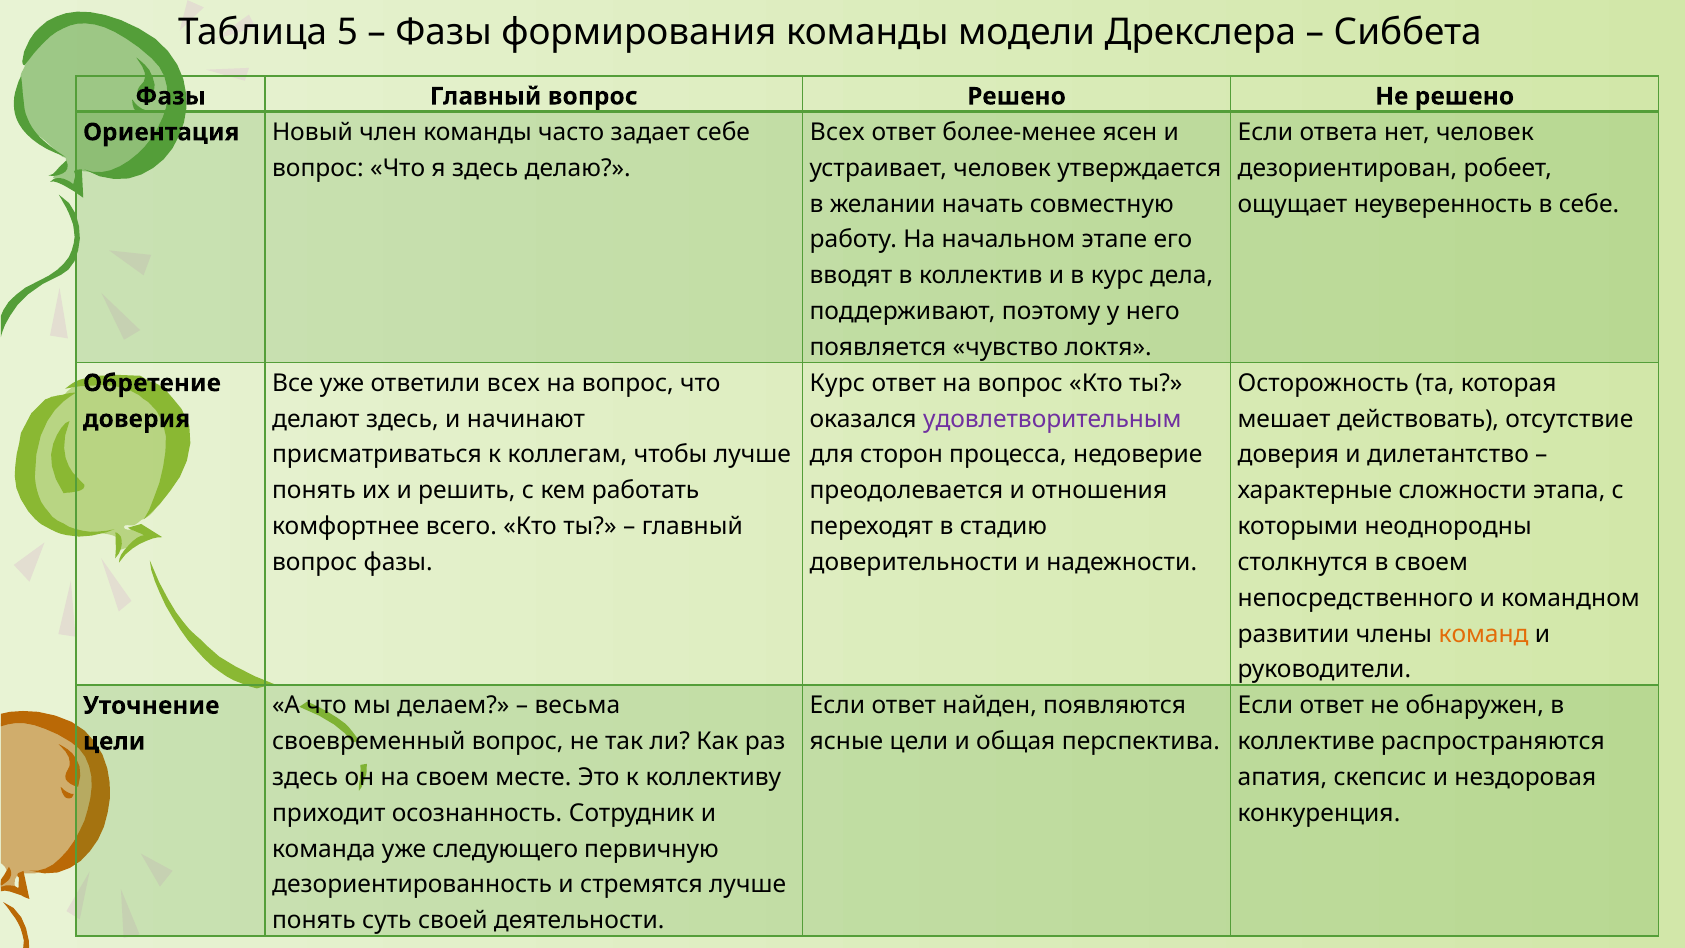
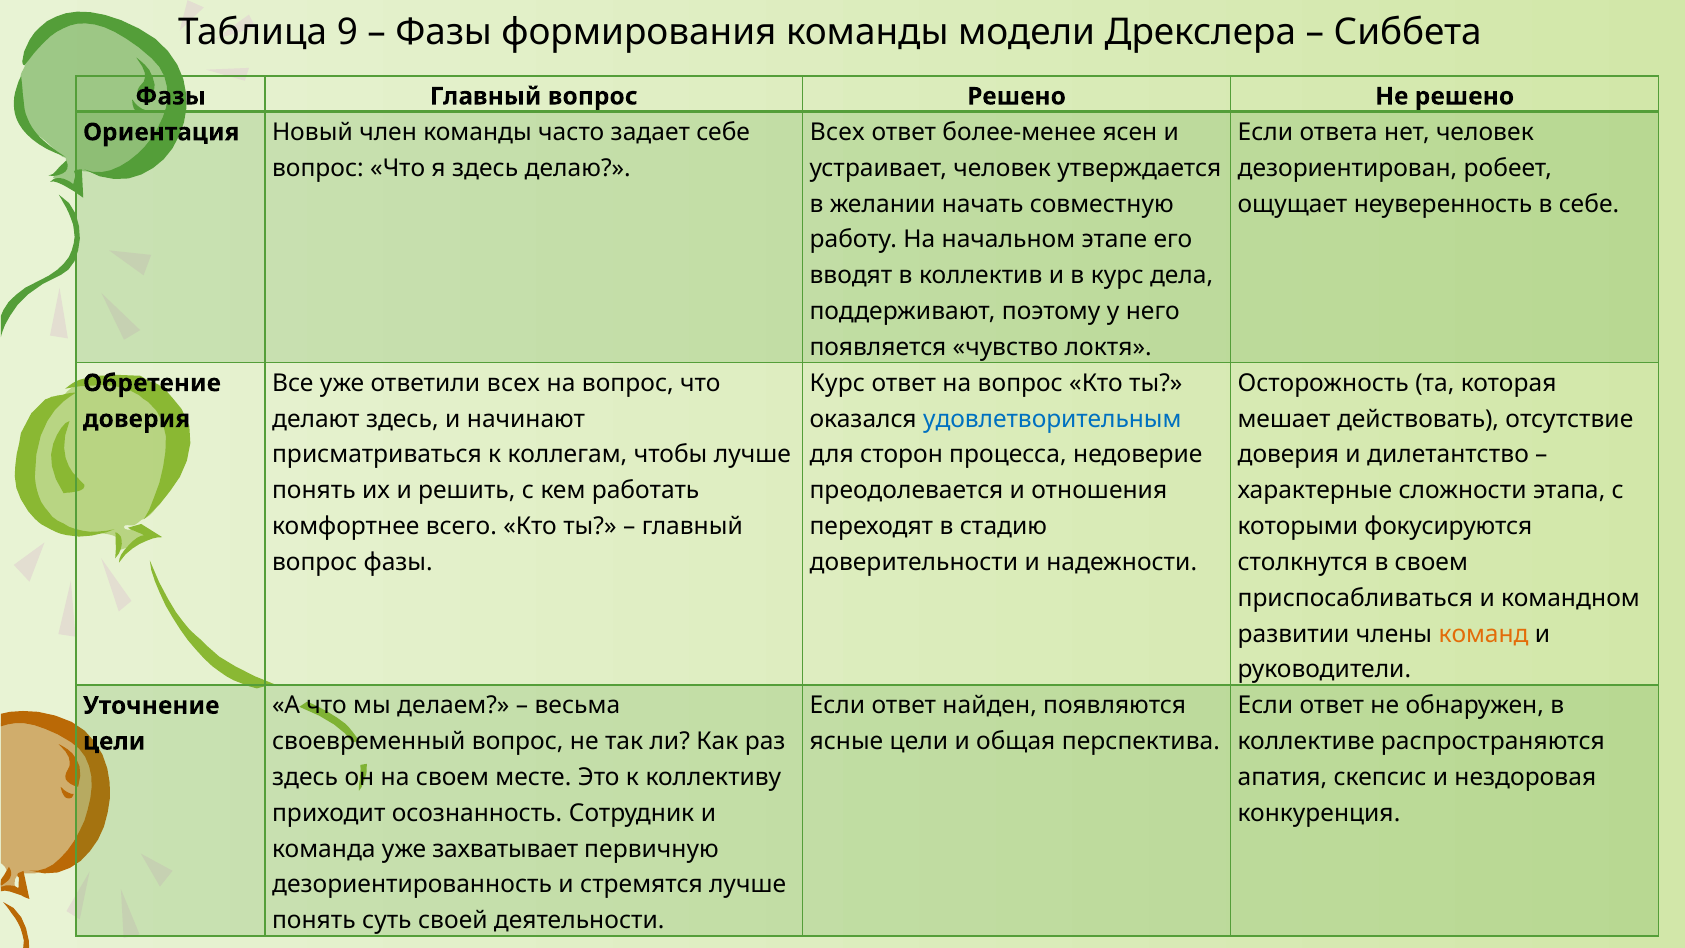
5: 5 -> 9 (347, 32)
удовлетворительным colour: purple -> blue (1052, 419)
неоднородны: неоднородны -> фокусируются (1448, 526)
непосредственного: непосредственного -> приспосабливаться (1355, 598)
следующего: следующего -> захватывает (505, 849)
